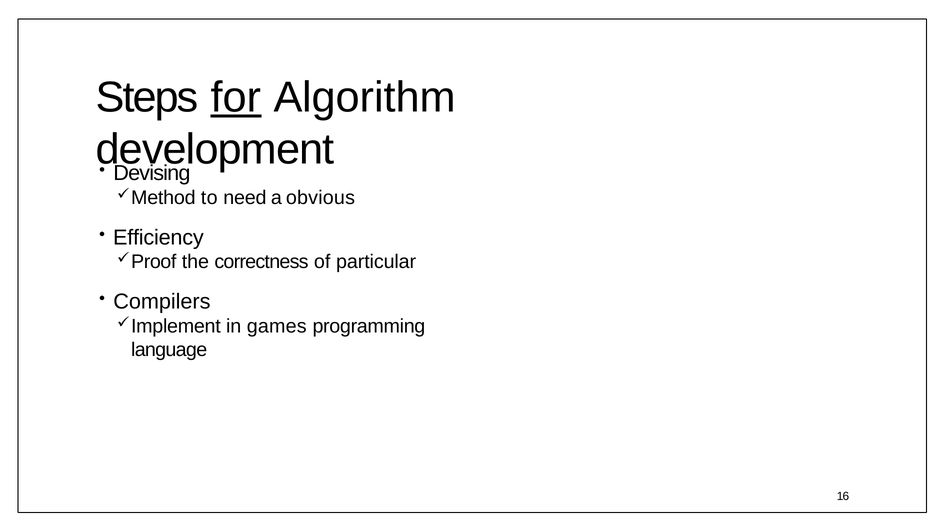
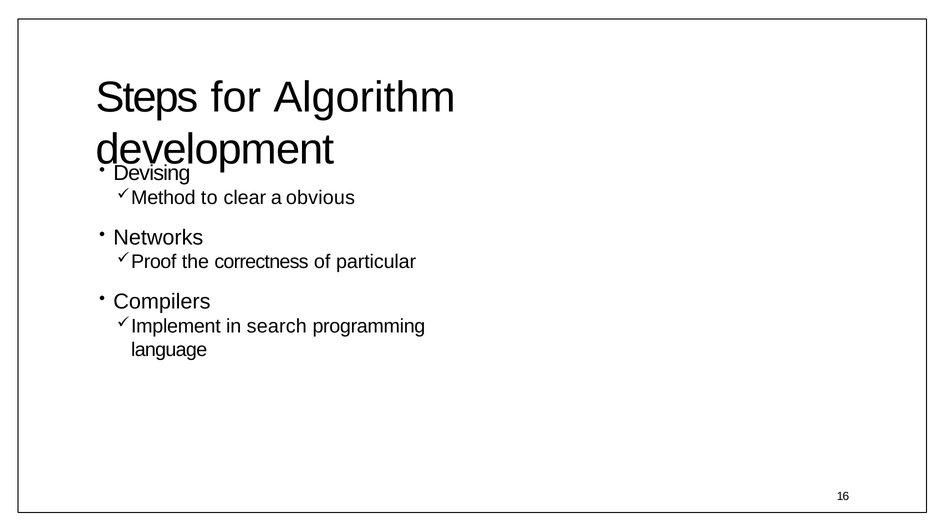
for underline: present -> none (236, 97)
need: need -> clear (245, 198)
Efficiency: Efficiency -> Networks (158, 238)
games: games -> search (277, 327)
